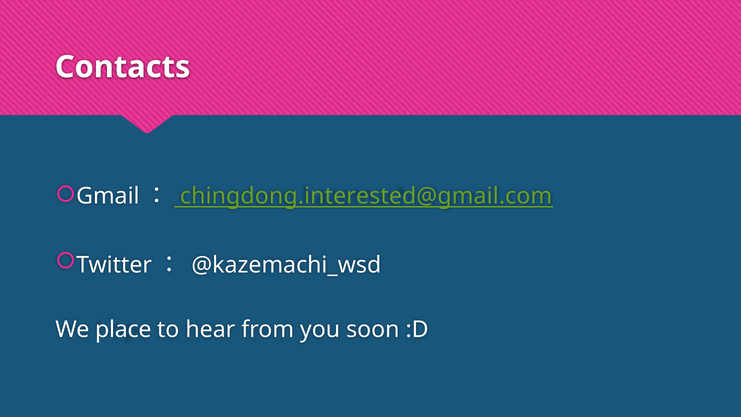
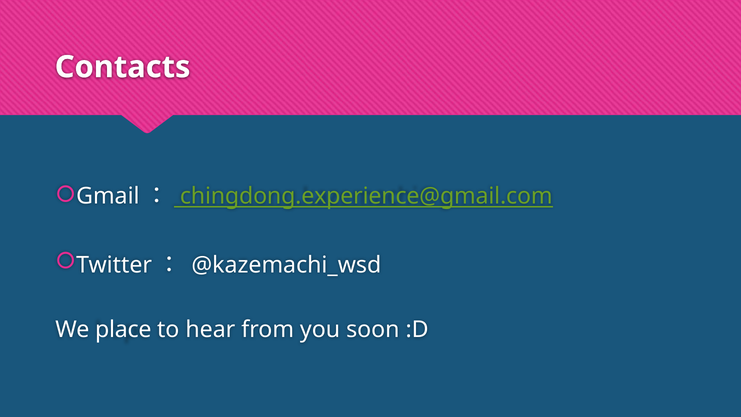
chingdong.interested@gmail.com: chingdong.interested@gmail.com -> chingdong.experience@gmail.com (366, 196)
